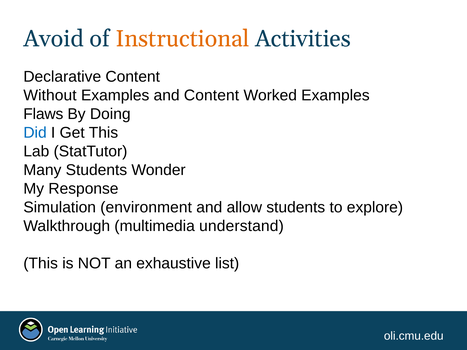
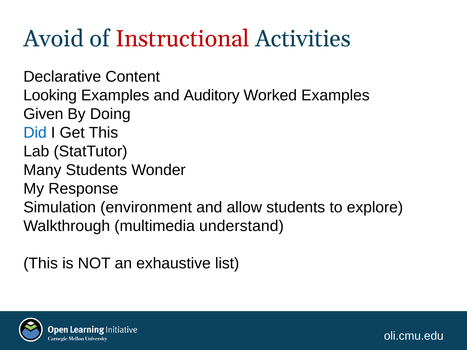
Instructional colour: orange -> red (182, 39)
Without: Without -> Looking (50, 95)
and Content: Content -> Auditory (212, 95)
Flaws: Flaws -> Given (43, 114)
